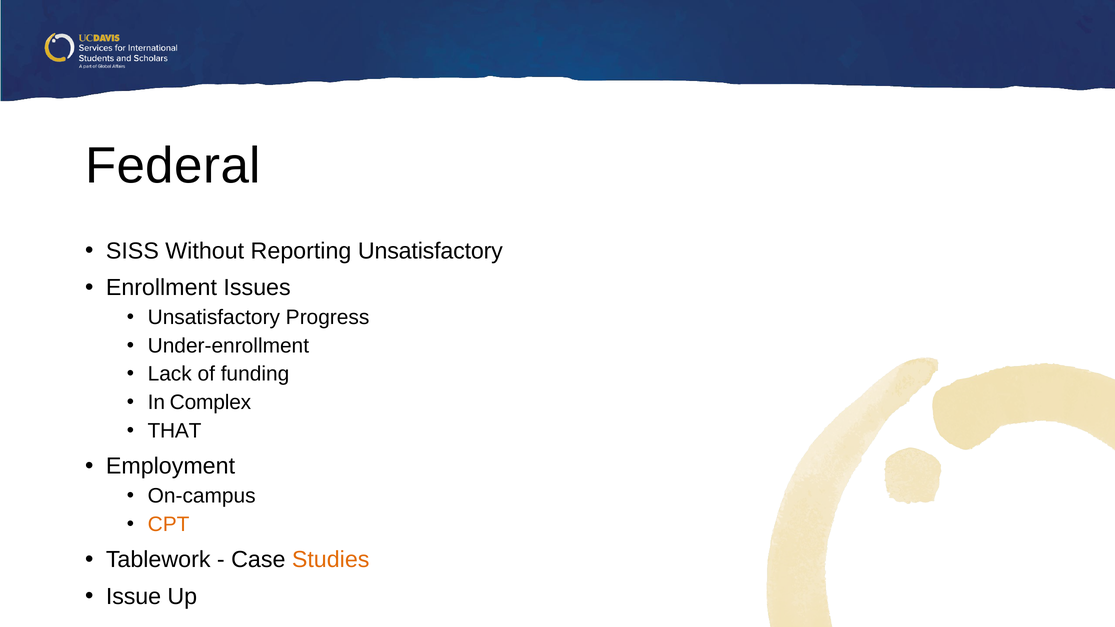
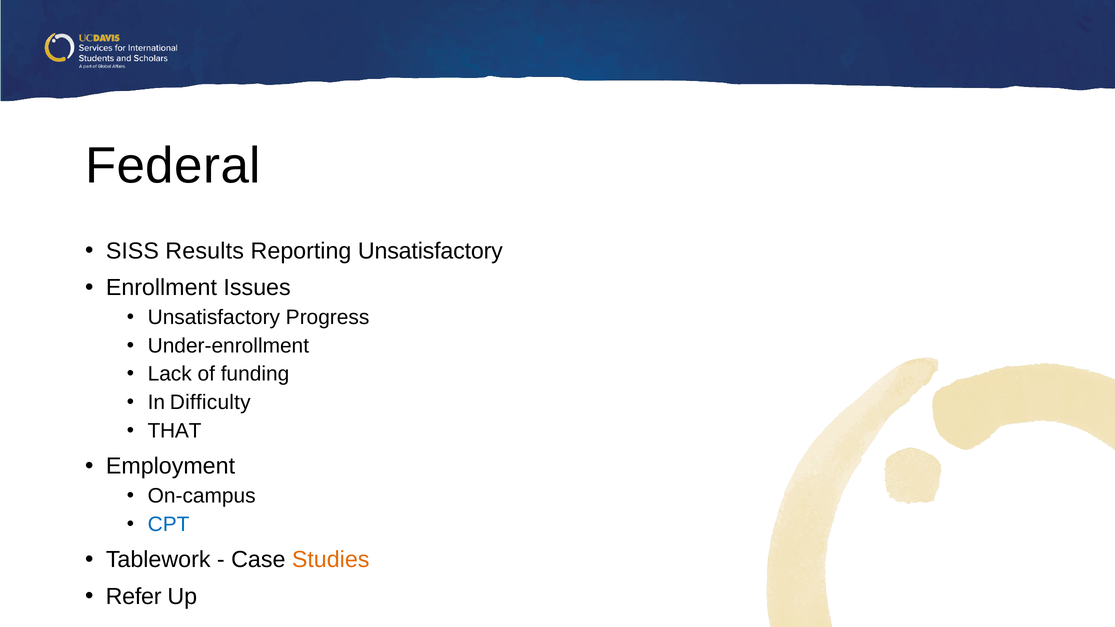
Without: Without -> Results (205, 251)
Complex: Complex -> Difficulty (210, 403)
CPT colour: orange -> blue (169, 524)
Issue: Issue -> Refer (134, 597)
